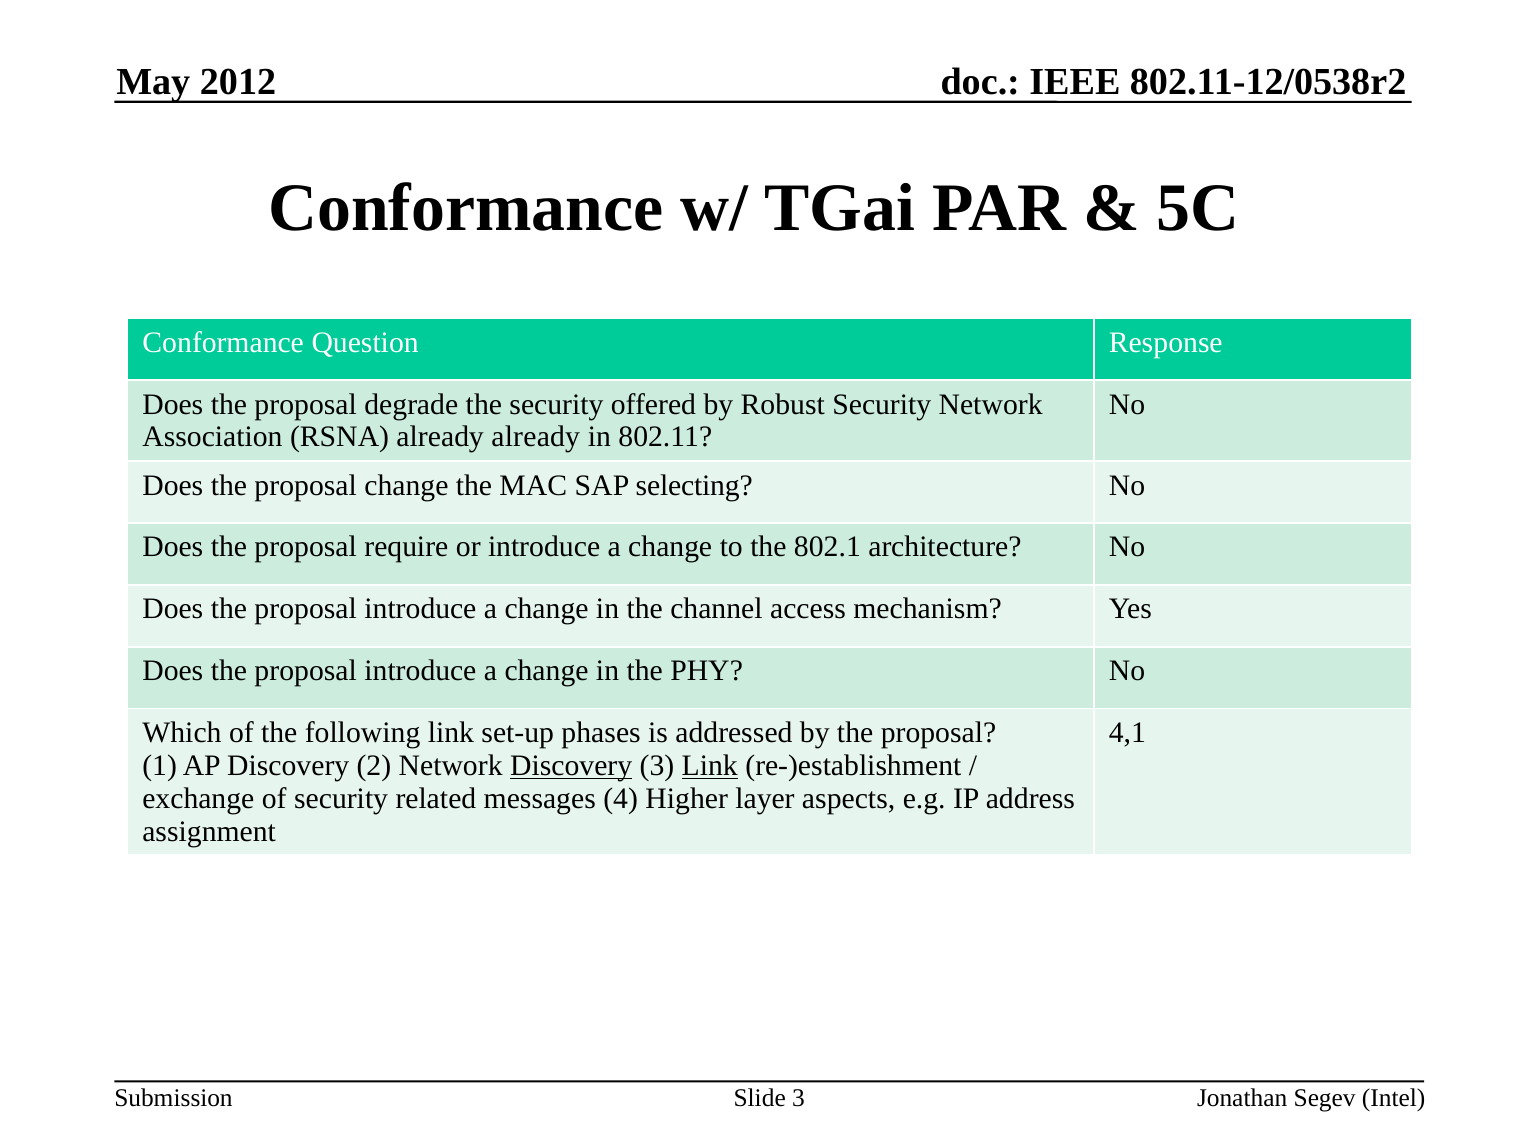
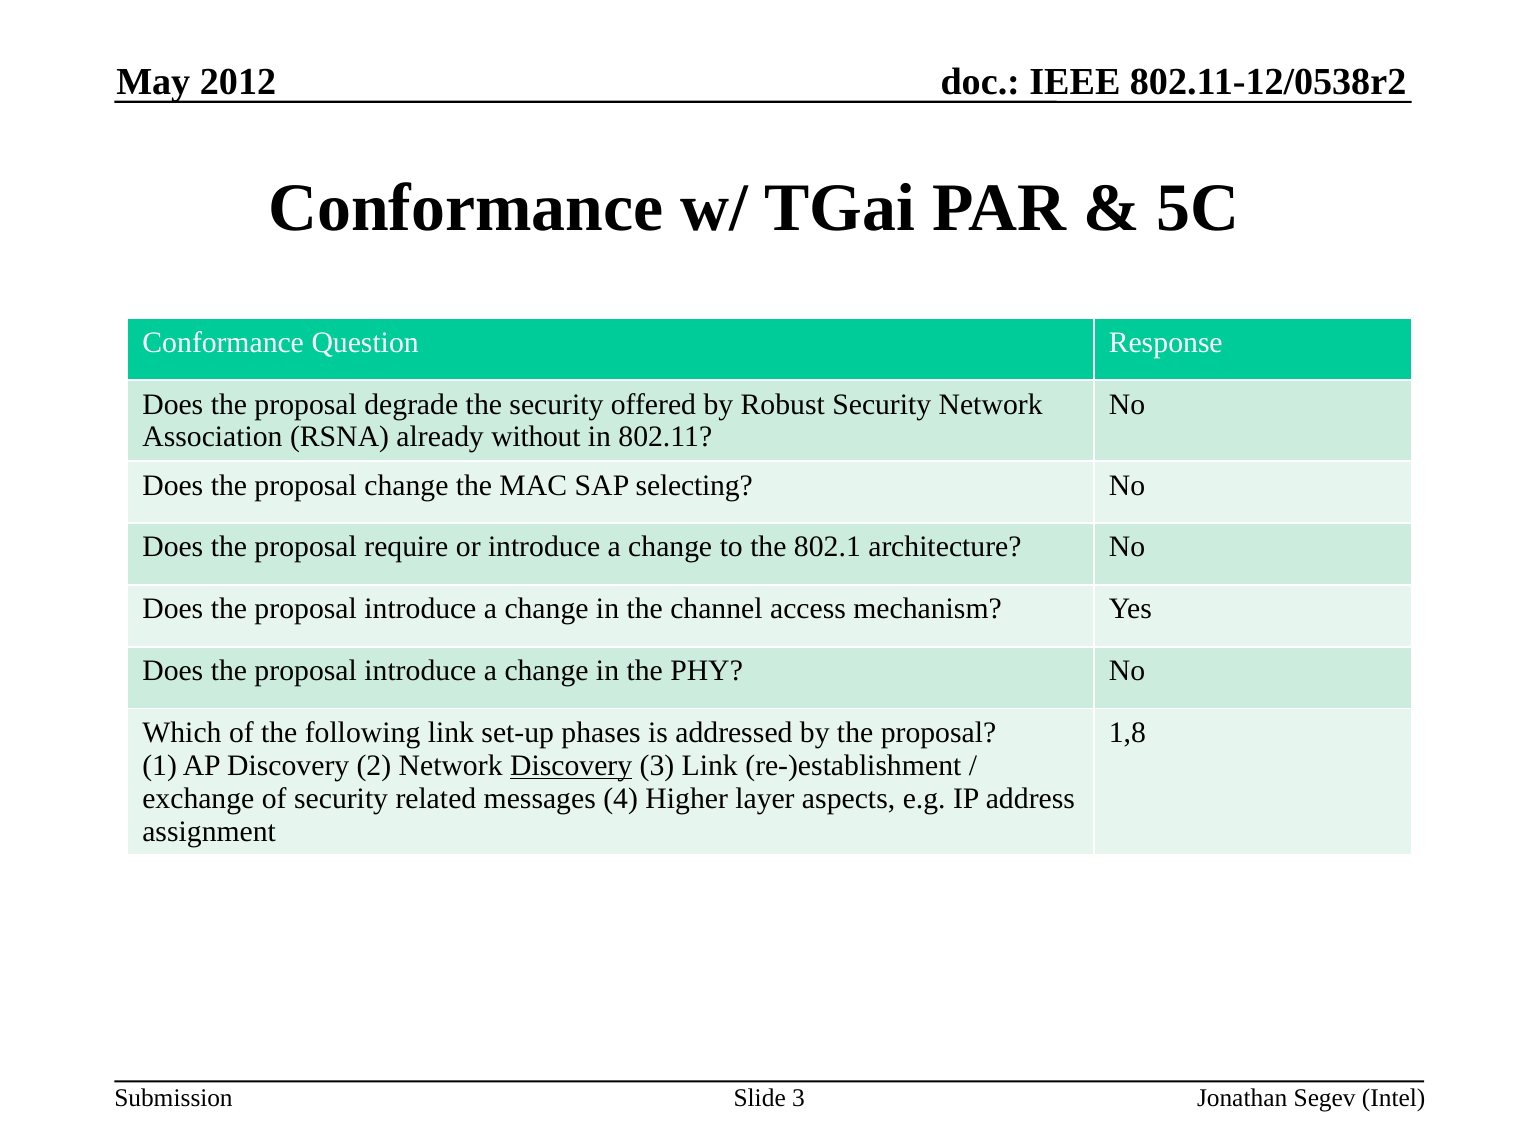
already already: already -> without (536, 437)
4,1: 4,1 -> 1,8 (1127, 733)
Link underline: present -> none (710, 765)
